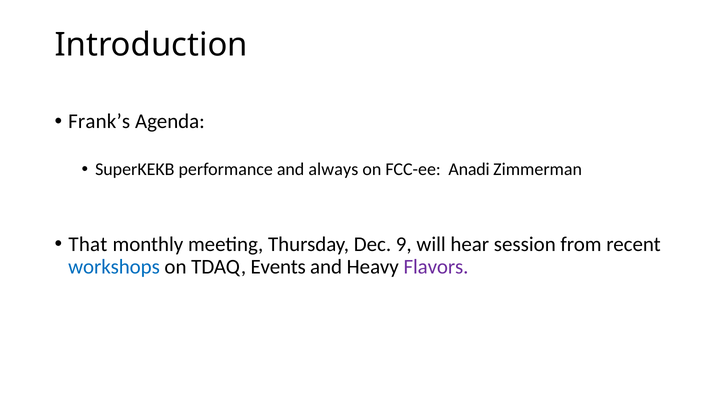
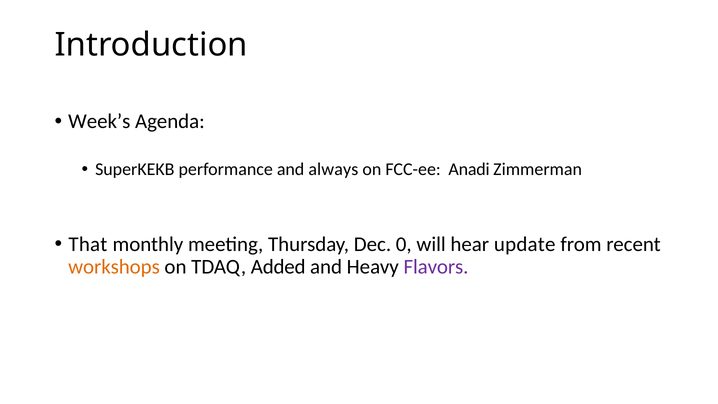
Frank’s: Frank’s -> Week’s (99, 121)
9: 9 -> 0 (404, 244)
session: session -> update (525, 244)
workshops colour: blue -> orange (114, 267)
Events: Events -> Added (278, 267)
